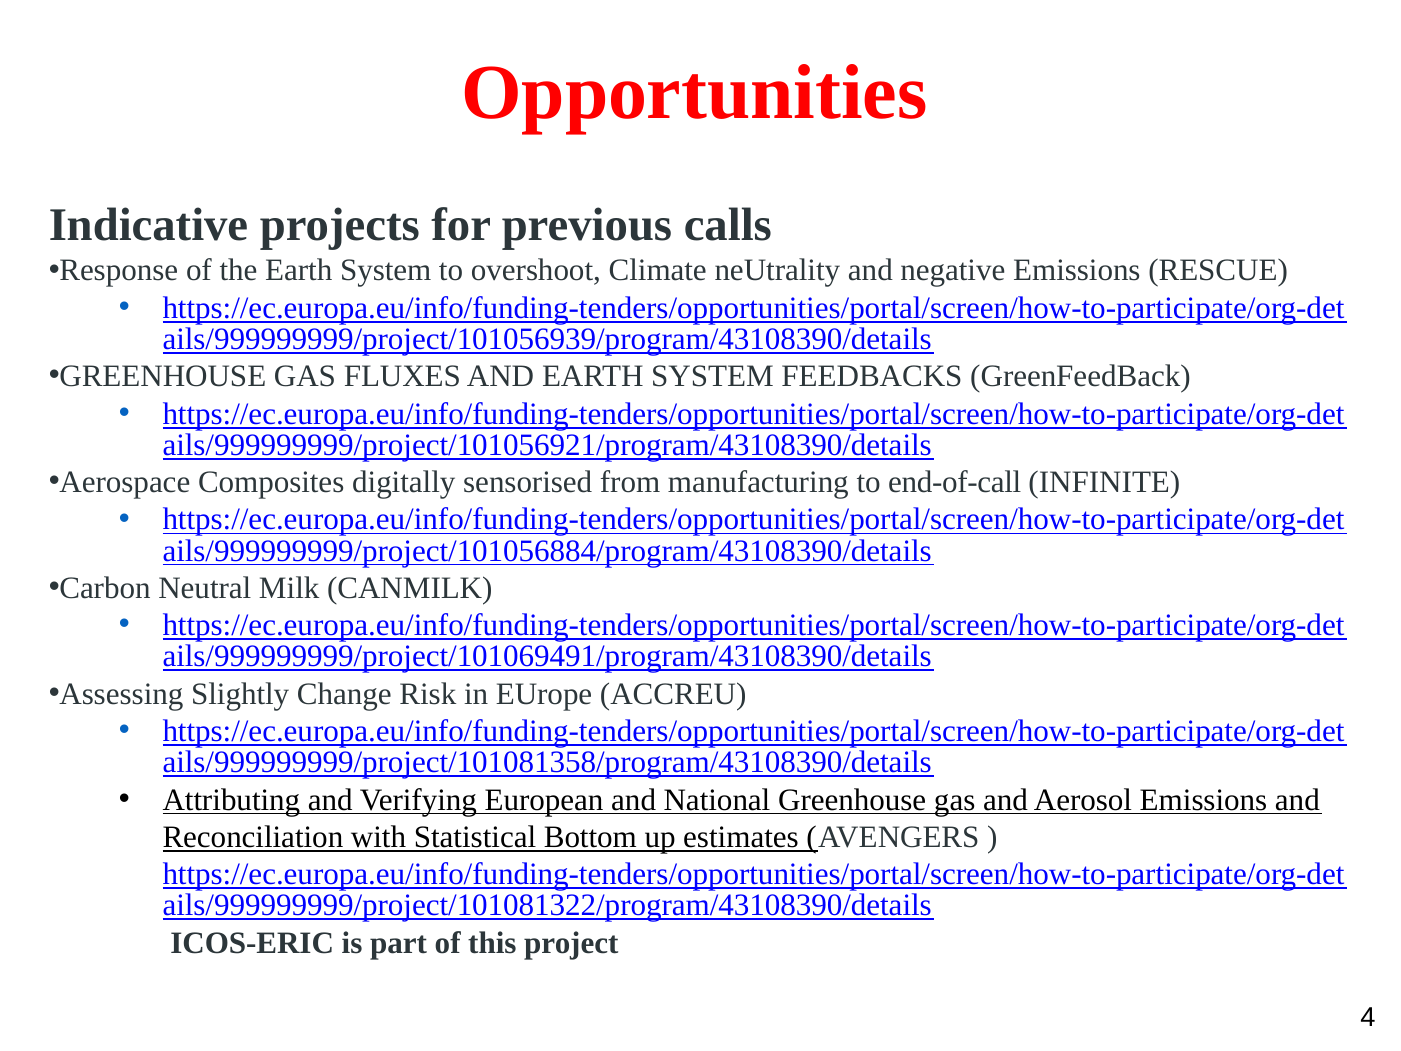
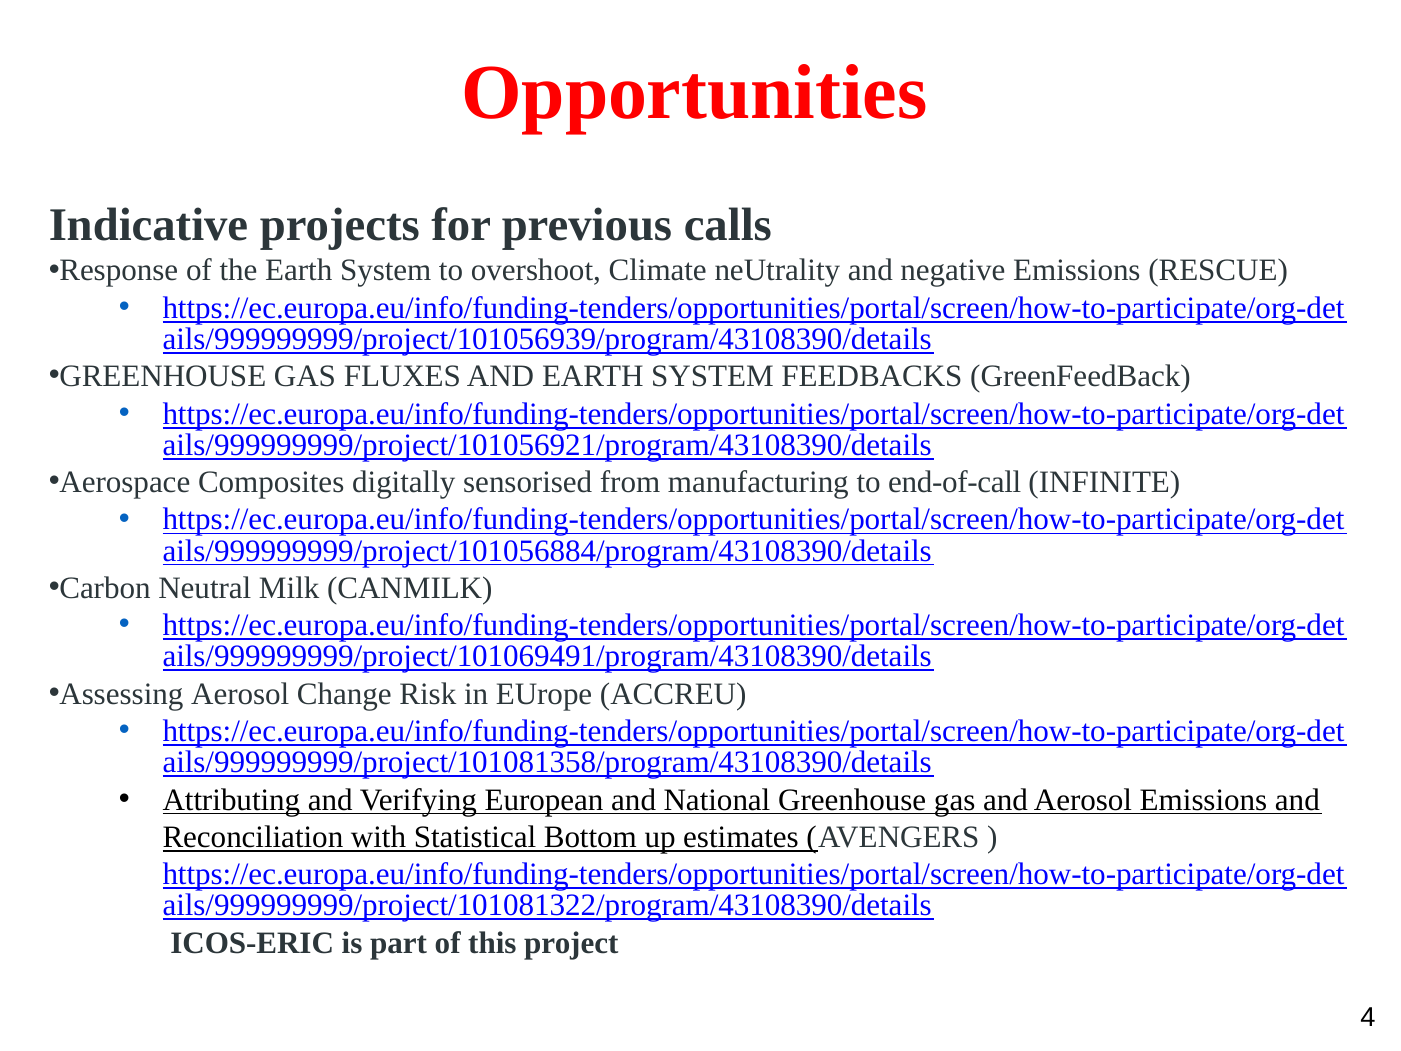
Assessing Slightly: Slightly -> Aerosol (240, 694)
